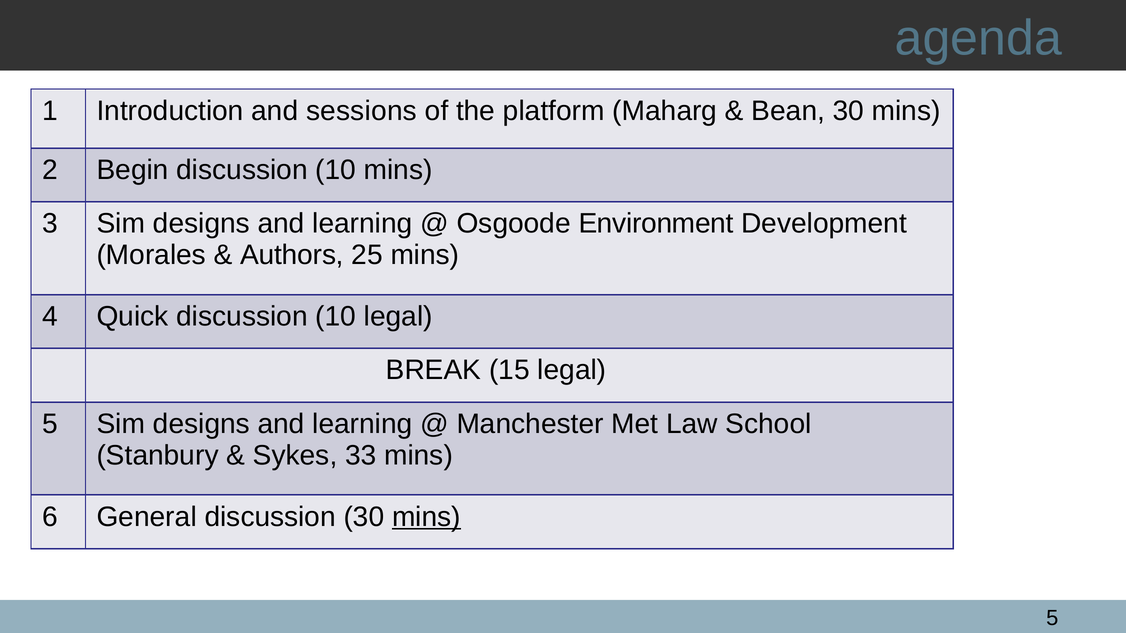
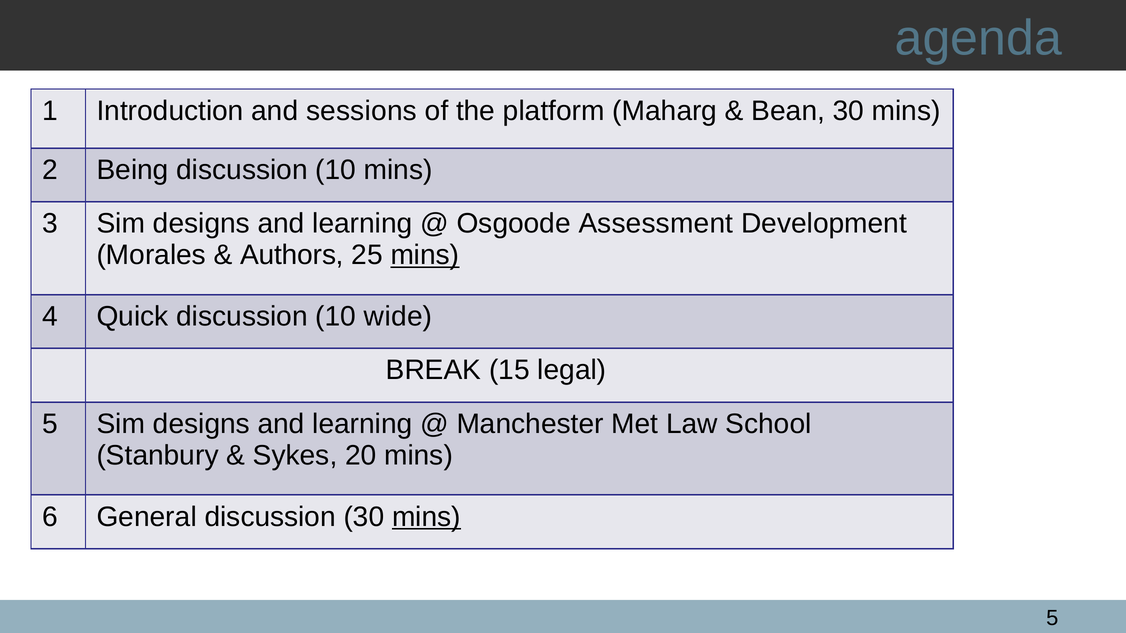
Begin: Begin -> Being (133, 170)
Environment: Environment -> Assessment (656, 224)
mins underline: none -> present (425, 255)
10 legal: legal -> wide (398, 317)
33: 33 -> 20 (361, 456)
